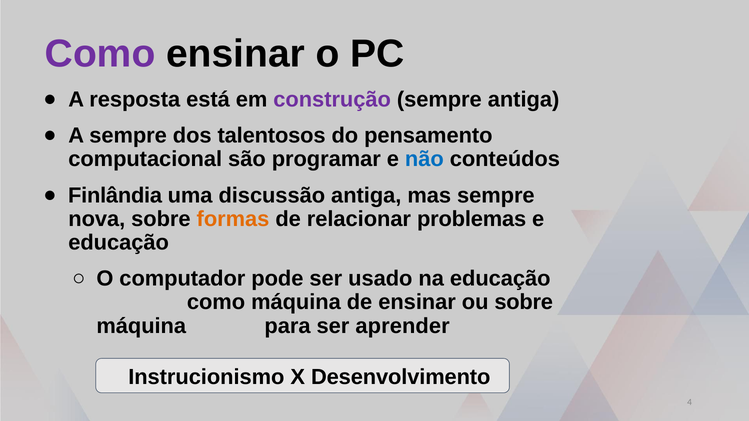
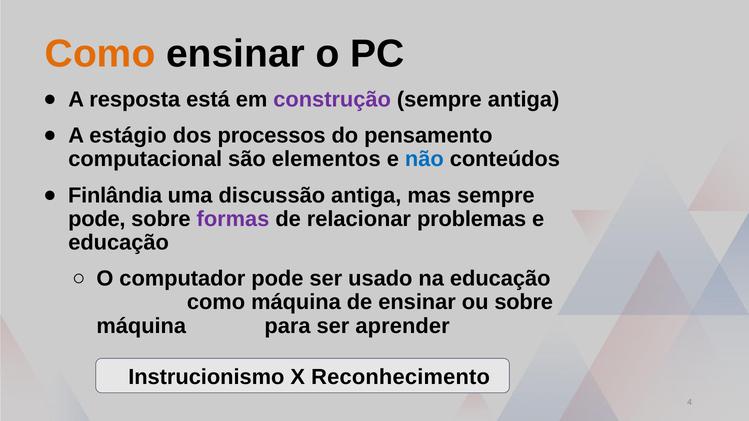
Como colour: purple -> orange (100, 54)
A sempre: sempre -> estágio (128, 136)
talentosos: talentosos -> processos (272, 136)
programar: programar -> elementos (326, 159)
nova: nova -> pode (97, 219)
formas colour: orange -> purple (233, 219)
Desenvolvimento: Desenvolvimento -> Reconhecimento (401, 377)
